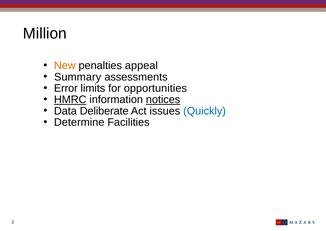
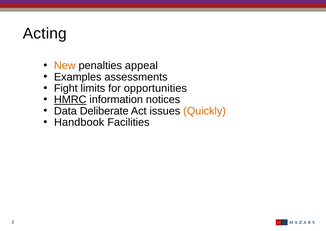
Million: Million -> Acting (45, 33)
Summary: Summary -> Examples (78, 77)
Error: Error -> Fight (66, 88)
notices underline: present -> none (163, 99)
Quickly colour: blue -> orange (205, 111)
Determine: Determine -> Handbook (79, 122)
